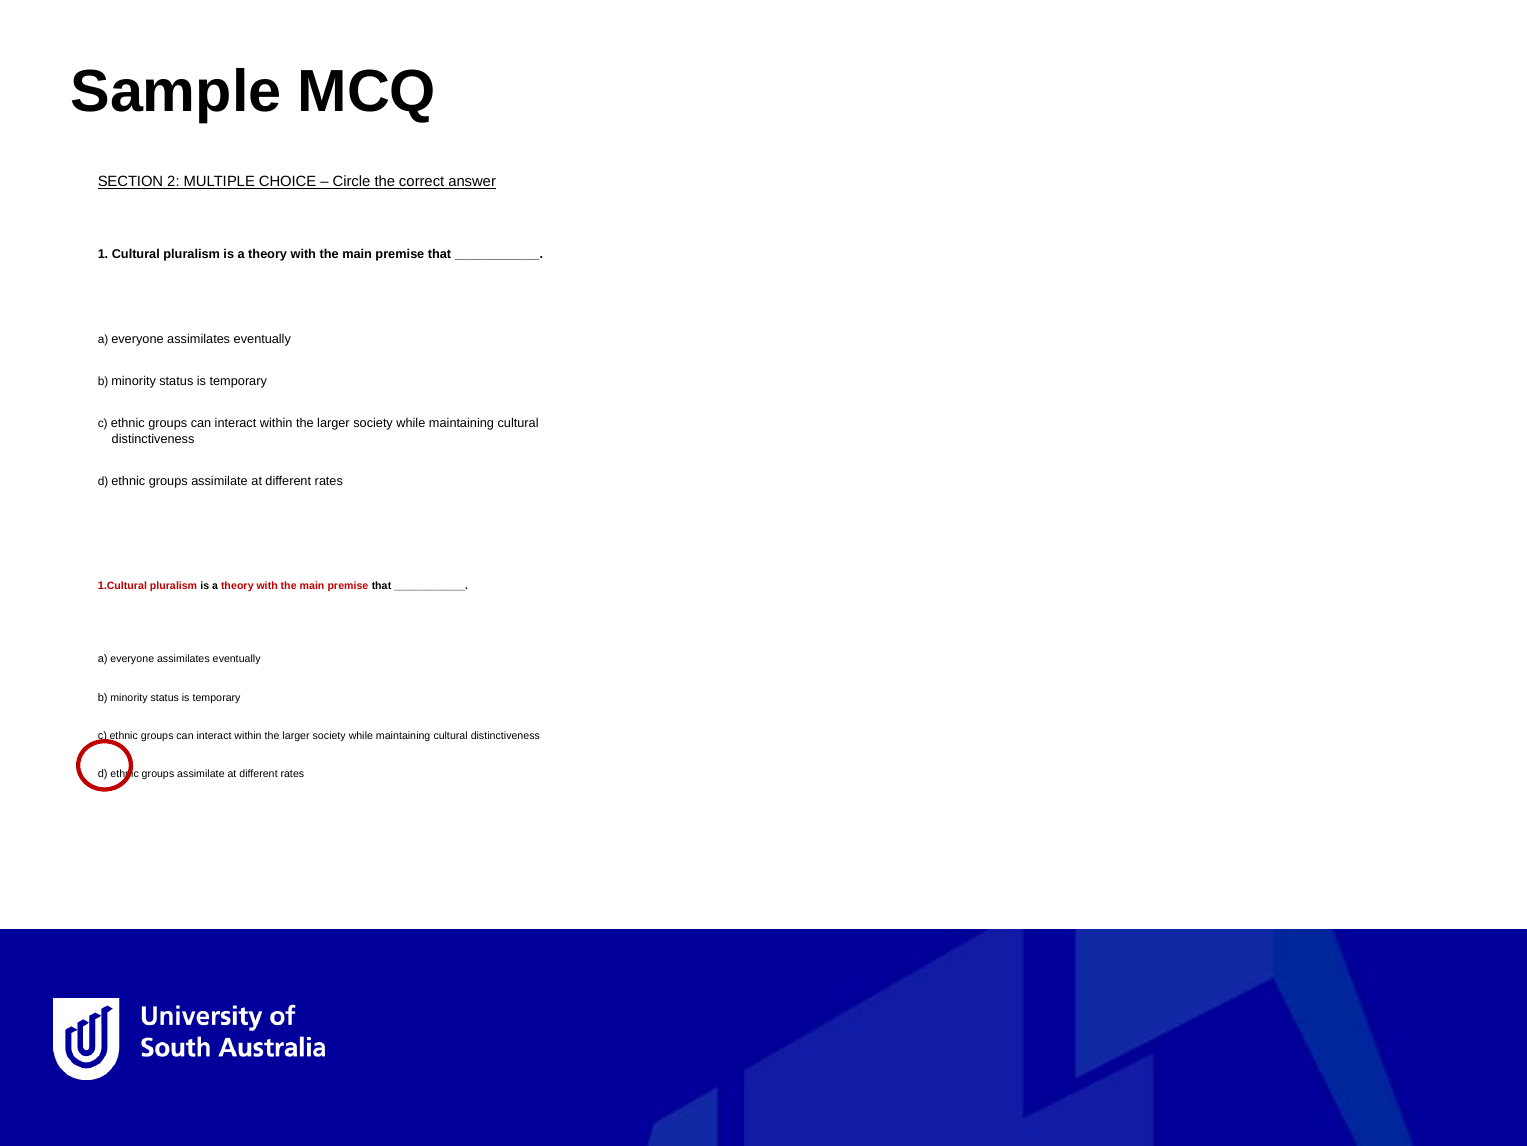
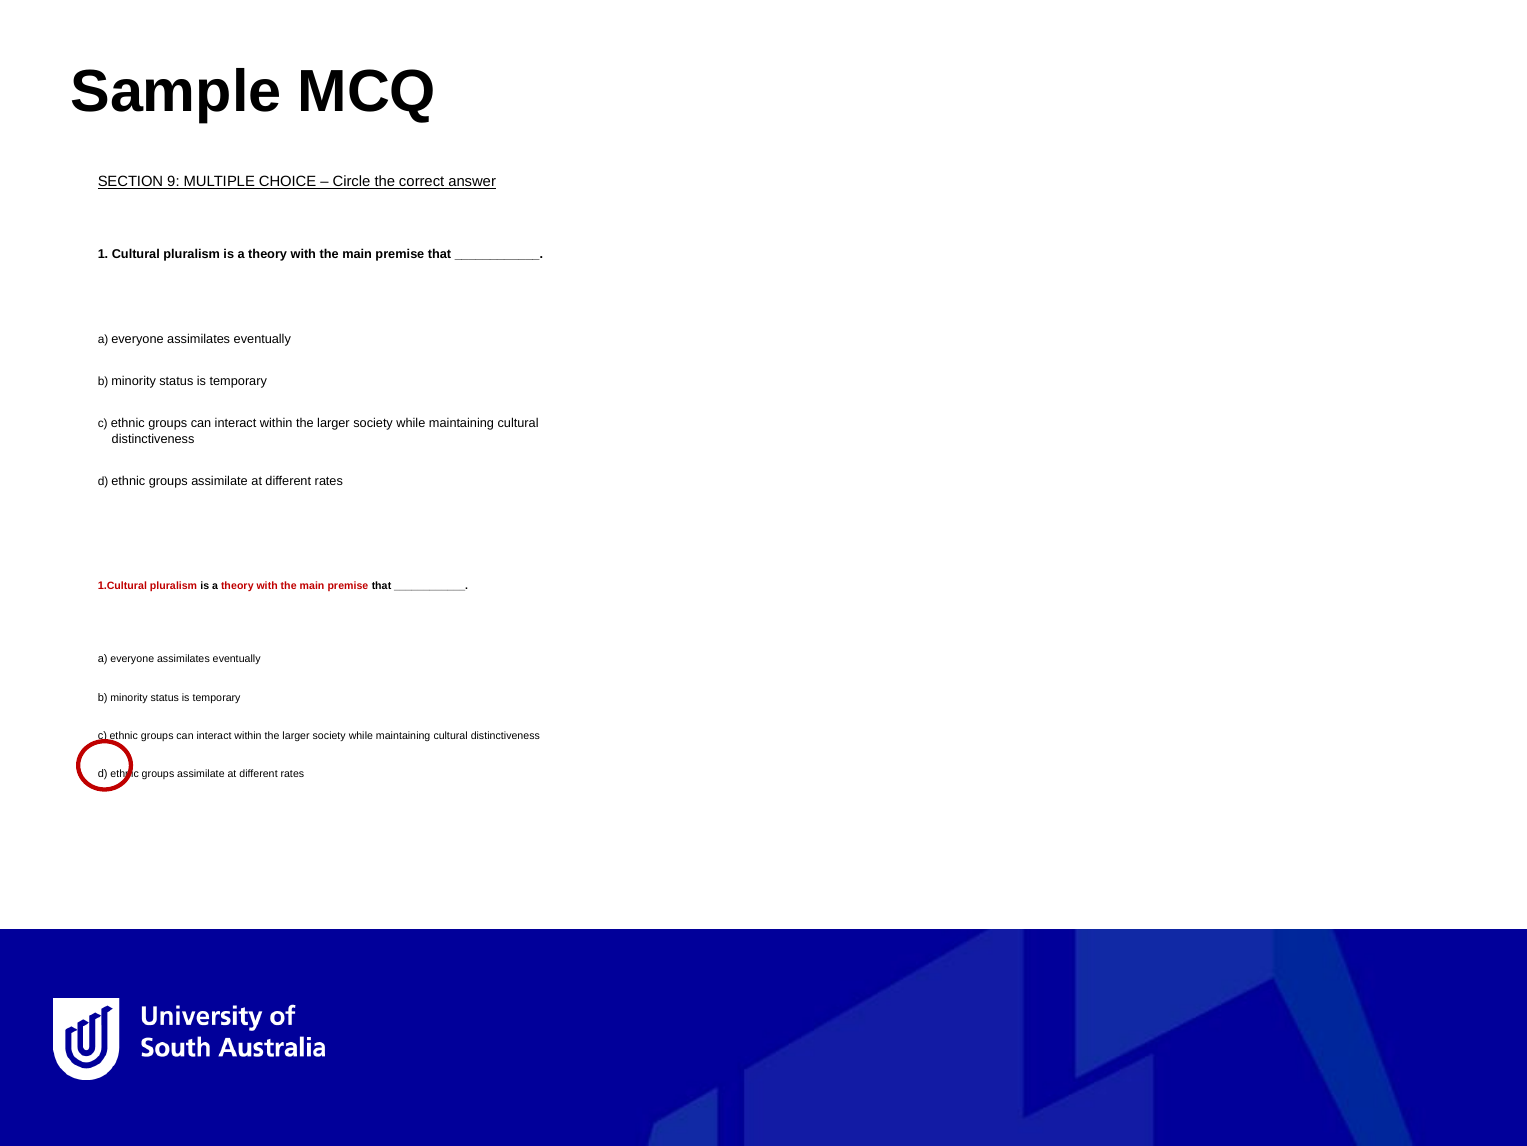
2: 2 -> 9 (173, 181)
